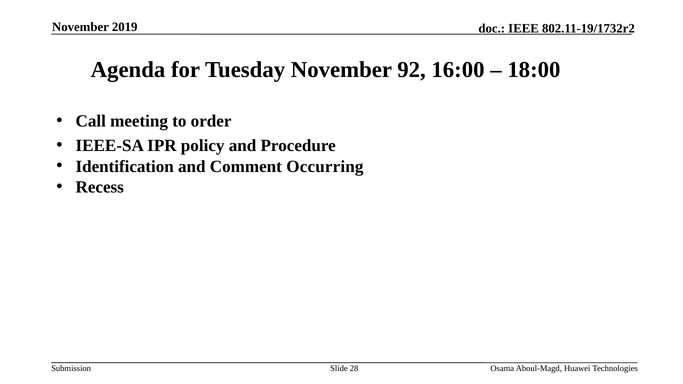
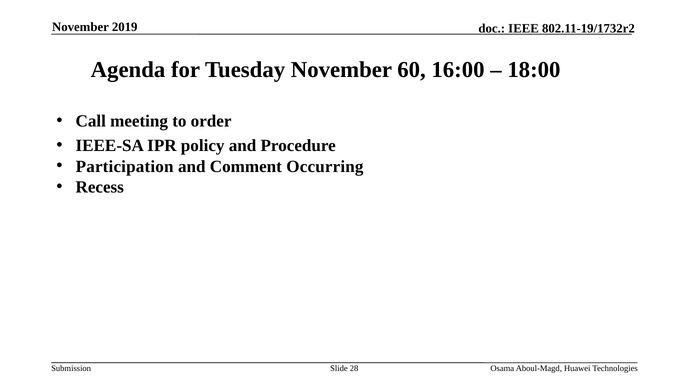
92: 92 -> 60 (412, 70)
Identification: Identification -> Participation (125, 166)
